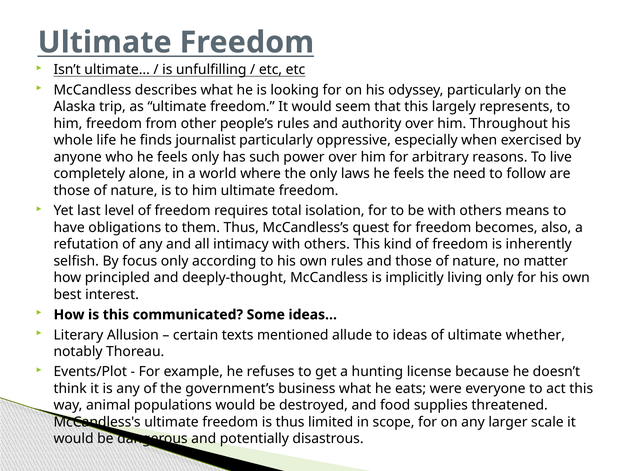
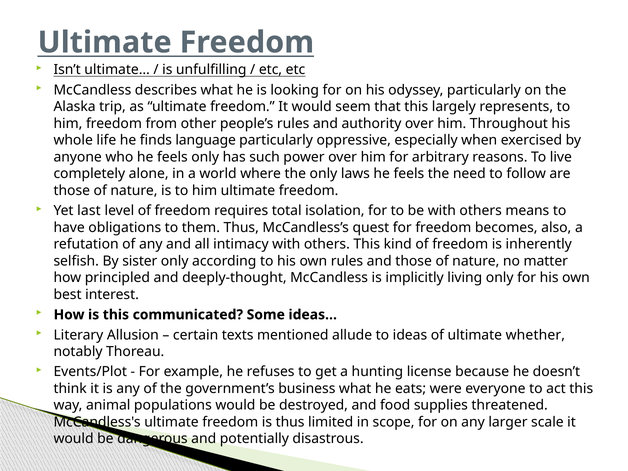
journalist: journalist -> language (206, 140)
focus: focus -> sister (140, 261)
